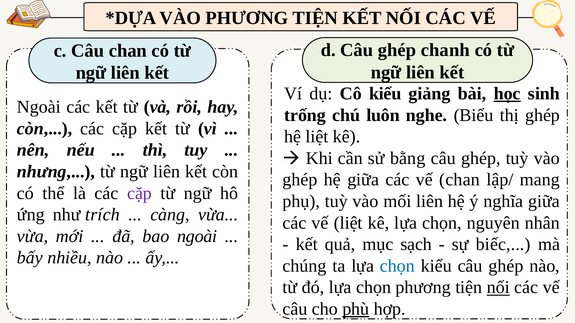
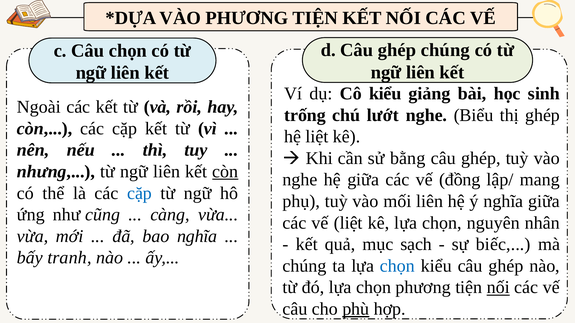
ghép chanh: chanh -> chúng (445, 50)
Câu chan: chan -> chọn (128, 51)
học underline: present -> none (507, 94)
luôn: luôn -> lướt (383, 115)
còn underline: none -> present (225, 172)
ghép: ghép -> nghe (300, 180)
vế chan: chan -> đồng (460, 180)
cặp colour: purple -> blue (140, 193)
trích: trích -> cũng (103, 215)
bao ngoài: ngoài -> nghĩa (197, 236)
nhiều: nhiều -> tranh (69, 258)
